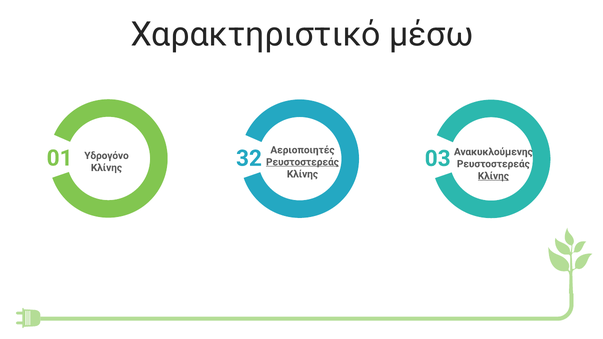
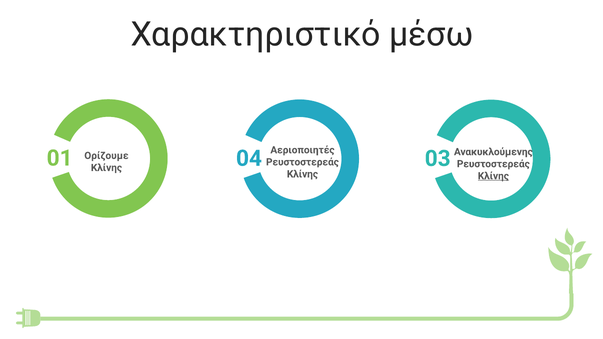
Υδρογόνο: Υδρογόνο -> Ορίζουμε (106, 156)
Ρευστοστερεάς underline: present -> none (302, 162)
32: 32 -> 04 (249, 158)
